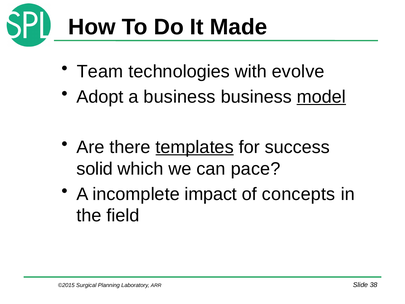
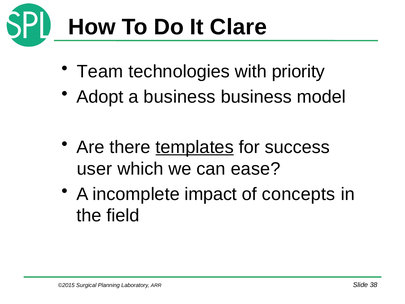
Made: Made -> Clare (239, 27)
evolve: evolve -> priority (298, 71)
model underline: present -> none (321, 97)
solid: solid -> user (95, 169)
pace: pace -> ease (256, 169)
